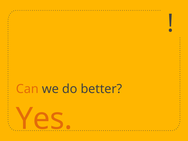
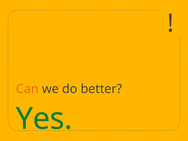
Yes colour: orange -> green (44, 119)
